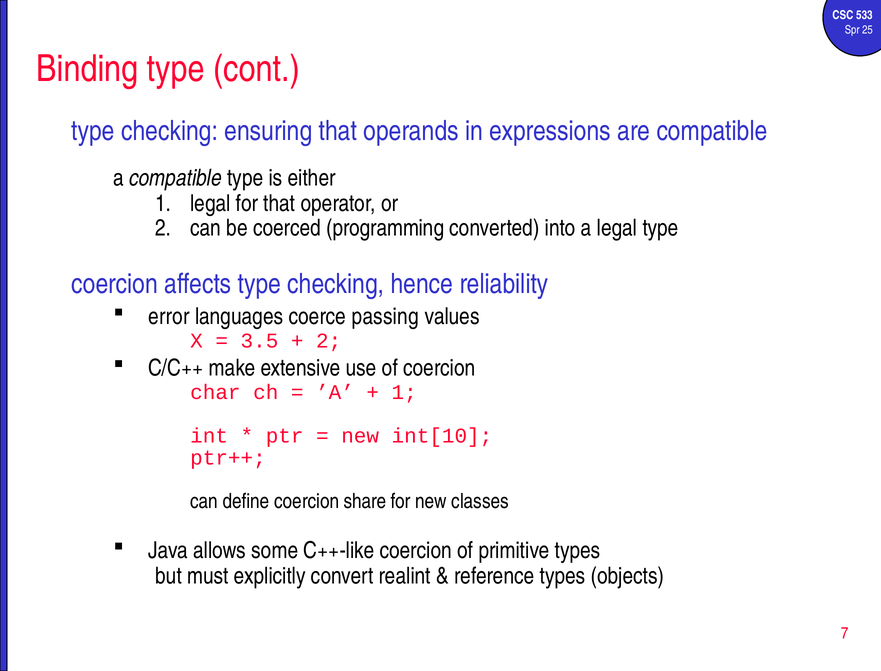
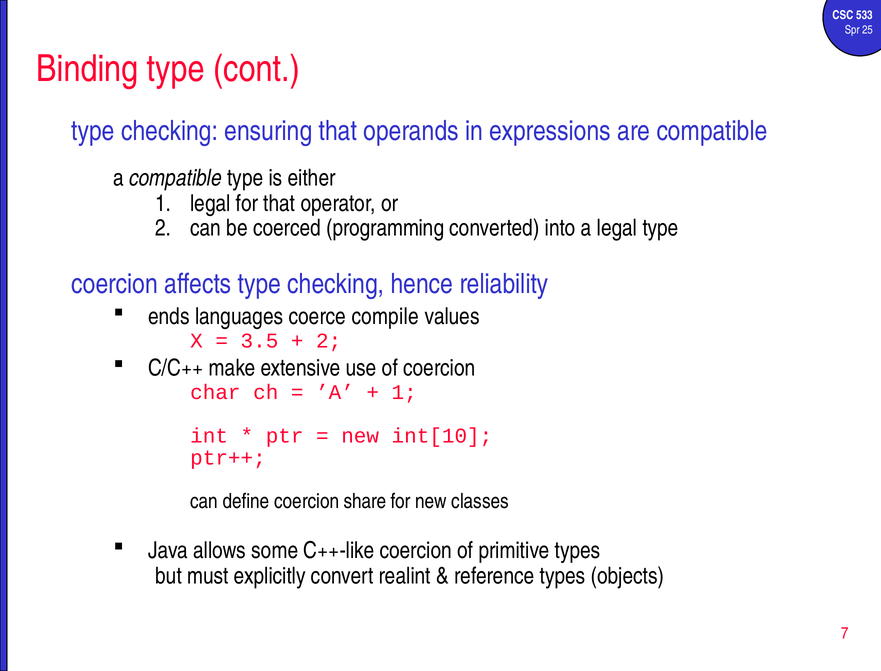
error: error -> ends (169, 317)
passing: passing -> compile (385, 317)
